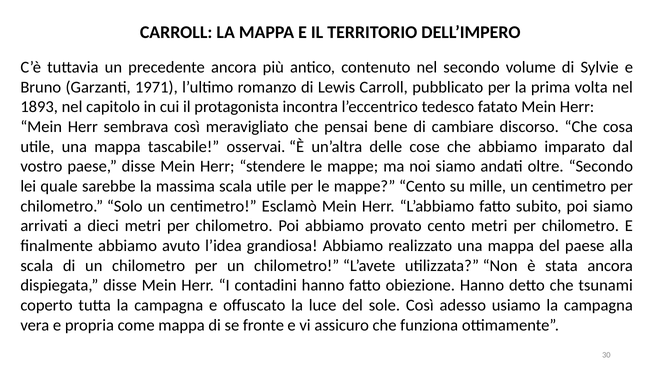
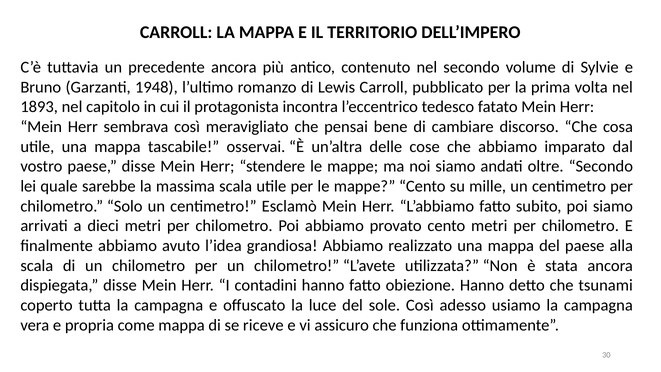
1971: 1971 -> 1948 (156, 87)
fronte: fronte -> riceve (263, 325)
